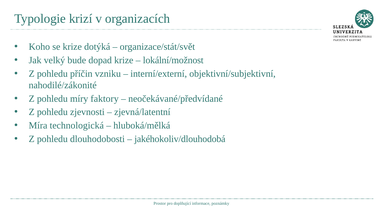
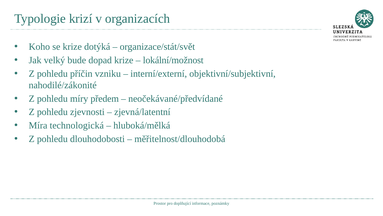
faktory: faktory -> předem (105, 98)
jakéhokoliv/dlouhodobá: jakéhokoliv/dlouhodobá -> měřitelnost/dlouhodobá (180, 139)
